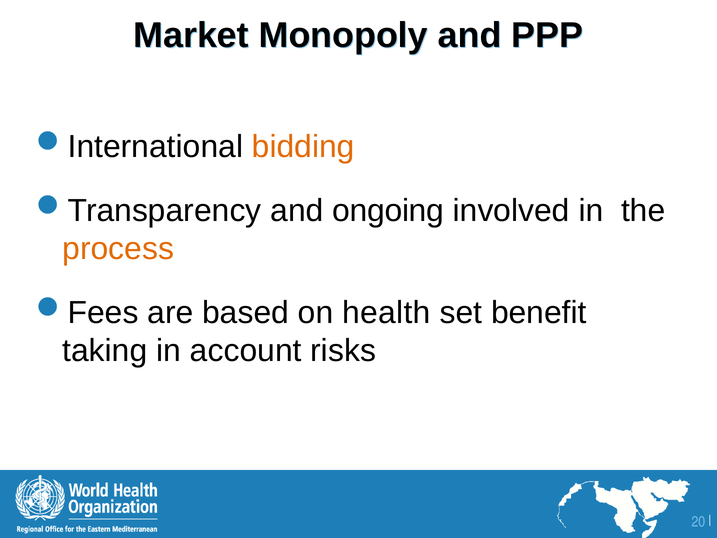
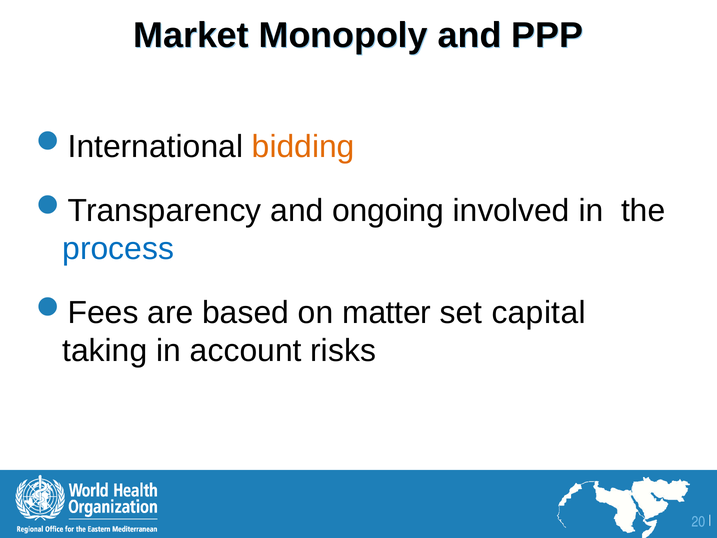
process colour: orange -> blue (118, 249)
health: health -> matter (387, 313)
benefit: benefit -> capital (539, 313)
